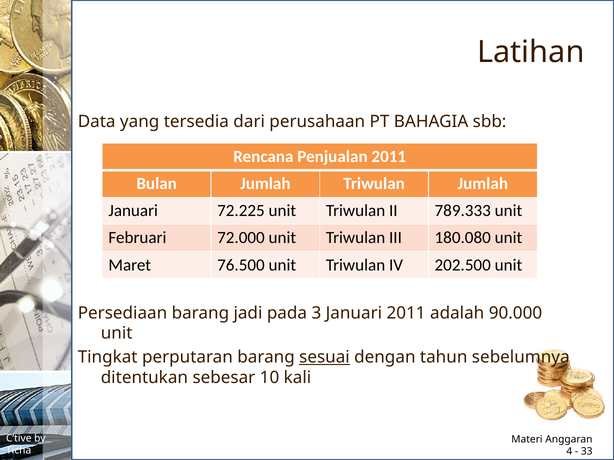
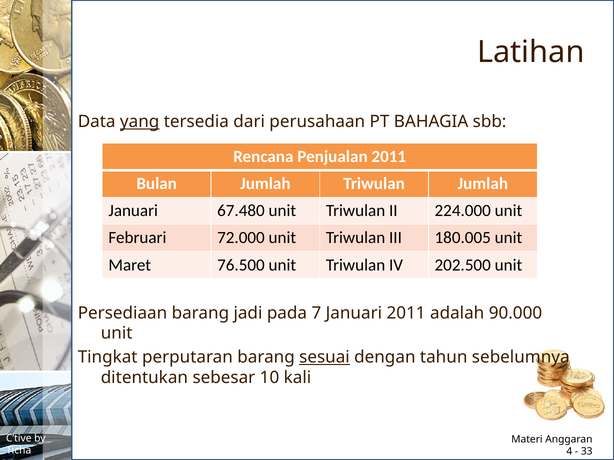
yang underline: none -> present (140, 122)
72.225: 72.225 -> 67.480 (241, 211)
789.333: 789.333 -> 224.000 (463, 211)
180.080: 180.080 -> 180.005 (463, 238)
3: 3 -> 7 (316, 313)
